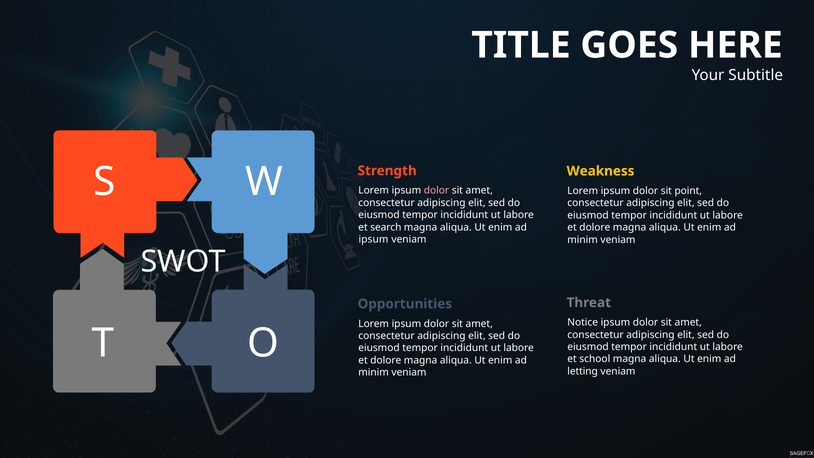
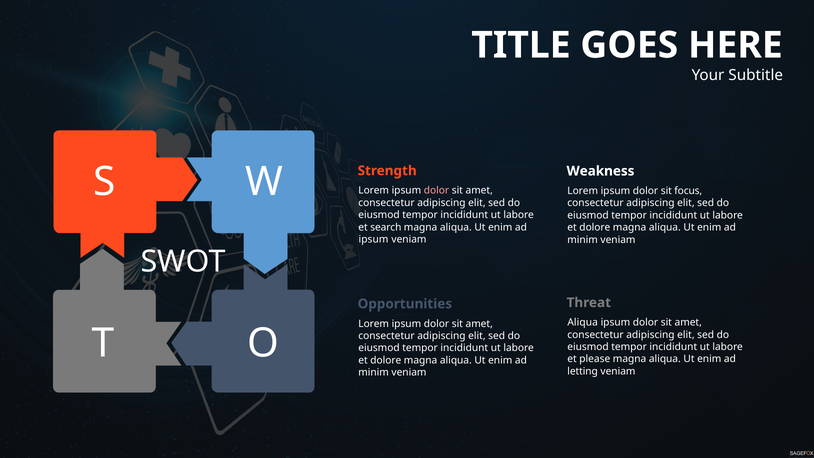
Weakness colour: yellow -> white (601, 171)
point: point -> focus (688, 191)
Notice: Notice -> Aliqua (583, 322)
school: school -> please (595, 359)
